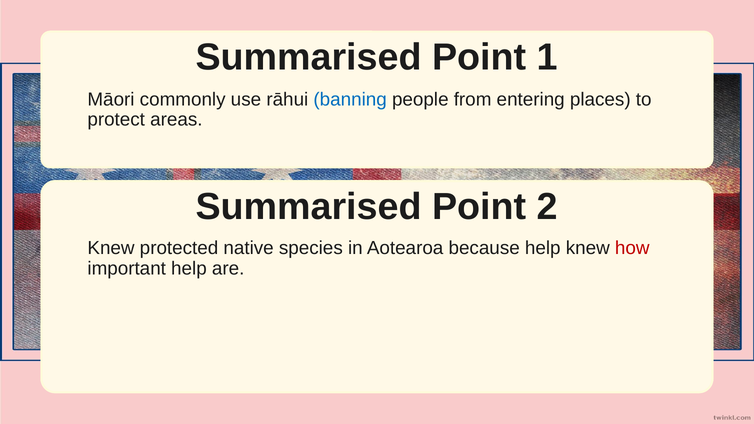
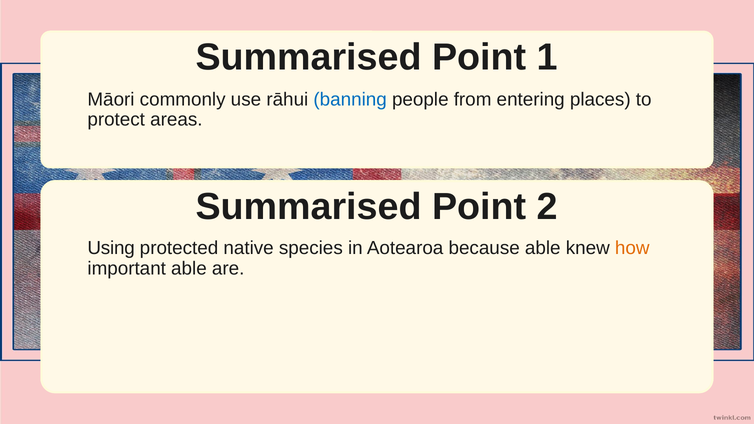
Knew: Knew -> Using (111, 248)
because help: help -> able (543, 248)
how colour: red -> orange (632, 248)
important help: help -> able (189, 269)
